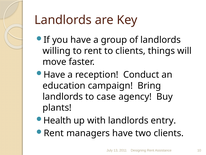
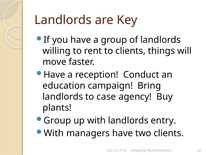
Health: Health -> Group (57, 120)
Rent: Rent -> With (54, 133)
